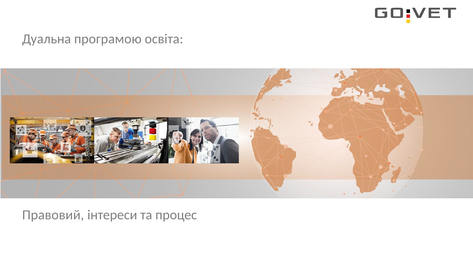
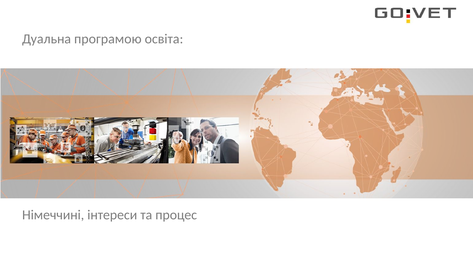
Правовий: Правовий -> Німеччині (53, 215)
